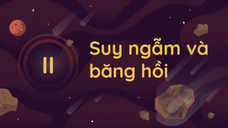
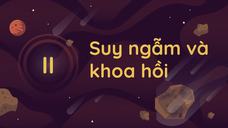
băng: băng -> khoa (112, 71)
